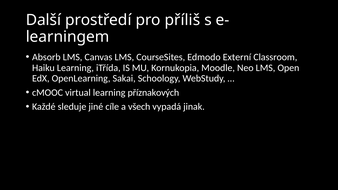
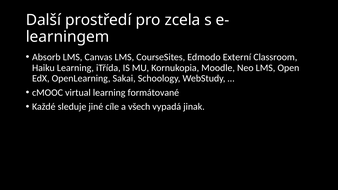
příliš: příliš -> zcela (182, 20)
příznakových: příznakových -> formátované (153, 93)
